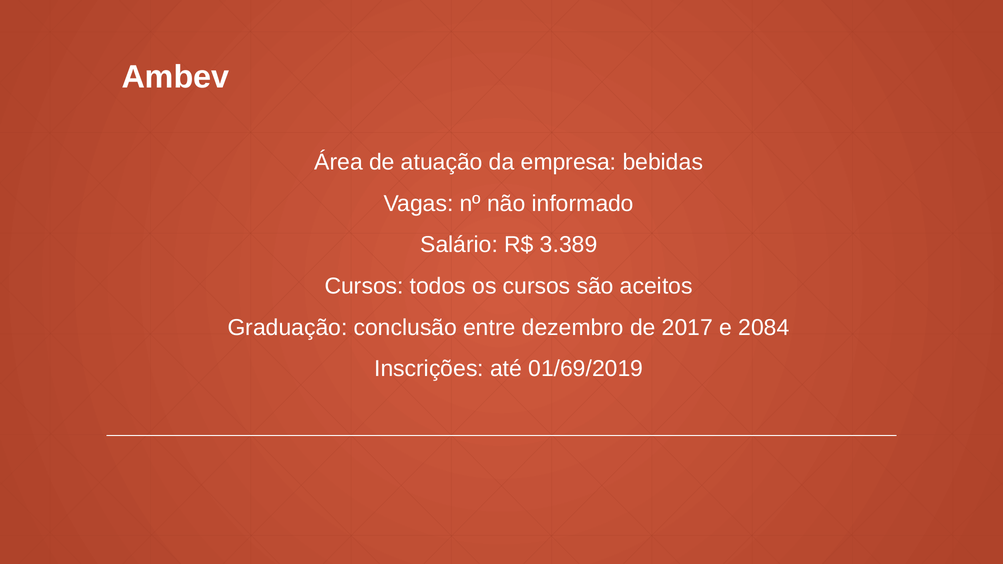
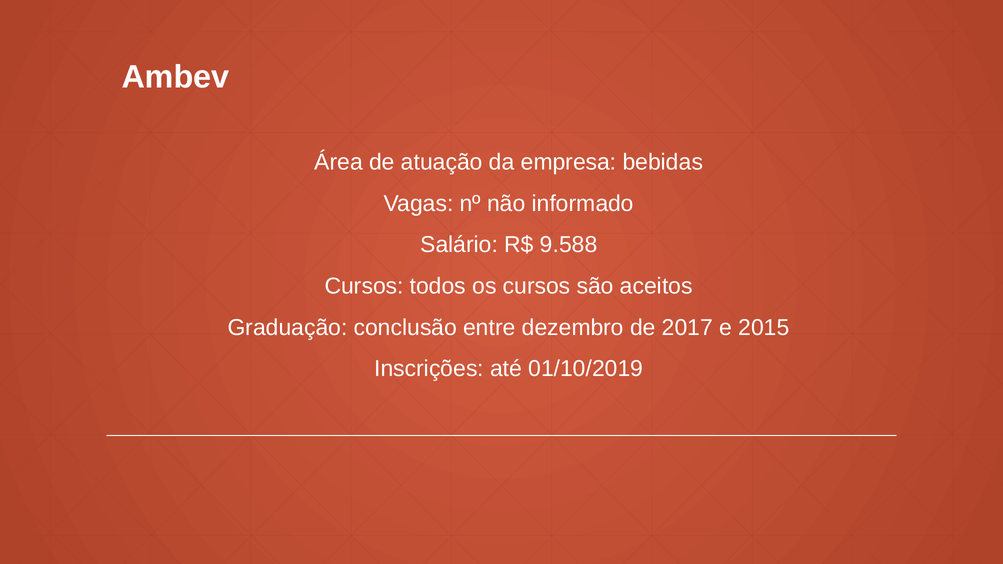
3.389: 3.389 -> 9.588 (569, 245)
2084: 2084 -> 2015 (764, 328)
01/69/2019: 01/69/2019 -> 01/10/2019 (586, 369)
